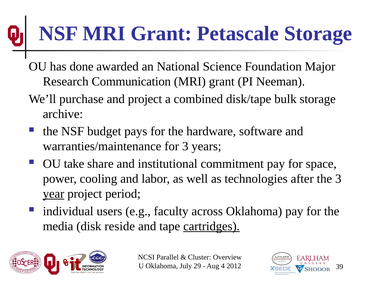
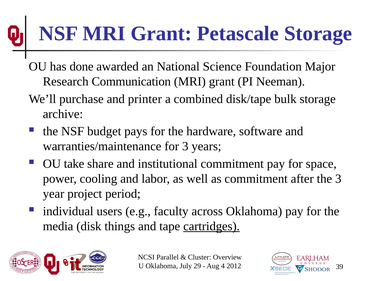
and project: project -> printer (145, 99)
as technologies: technologies -> commitment (256, 179)
year underline: present -> none (54, 194)
reside: reside -> things (120, 226)
